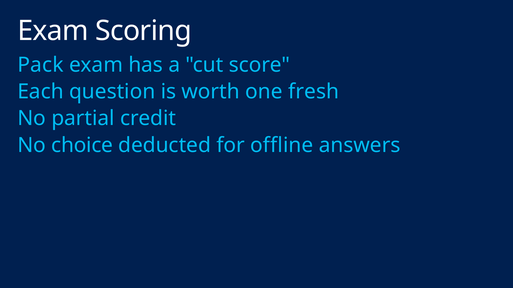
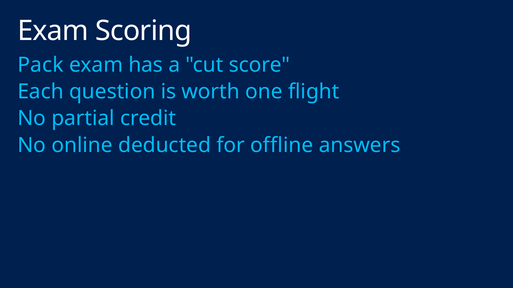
fresh: fresh -> flight (314, 92)
choice: choice -> online (82, 145)
